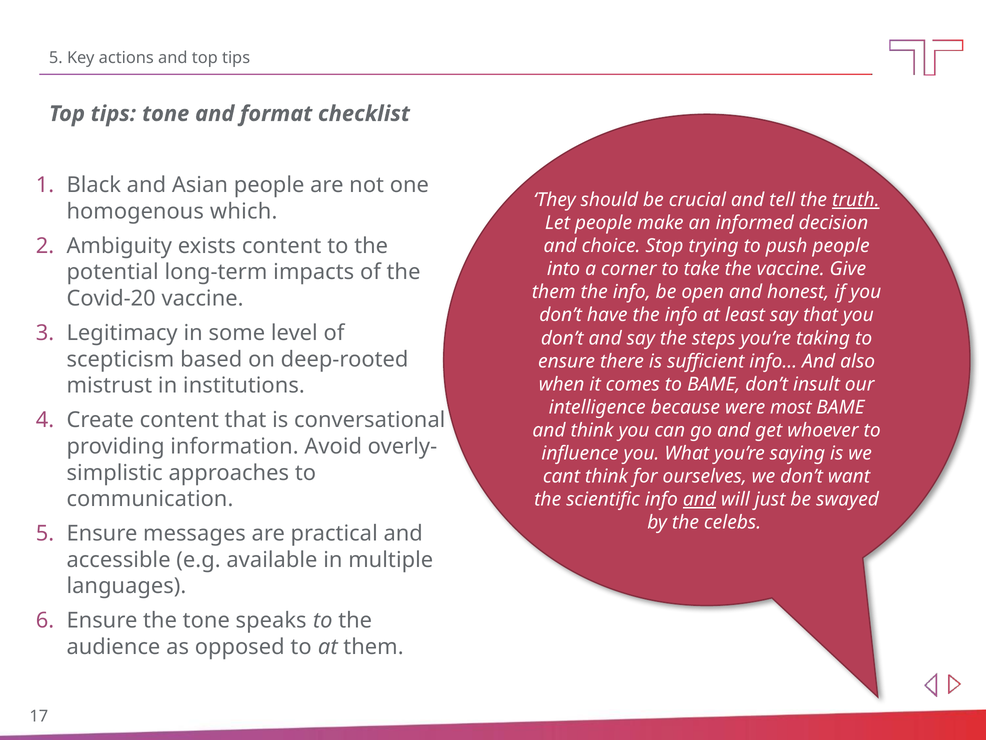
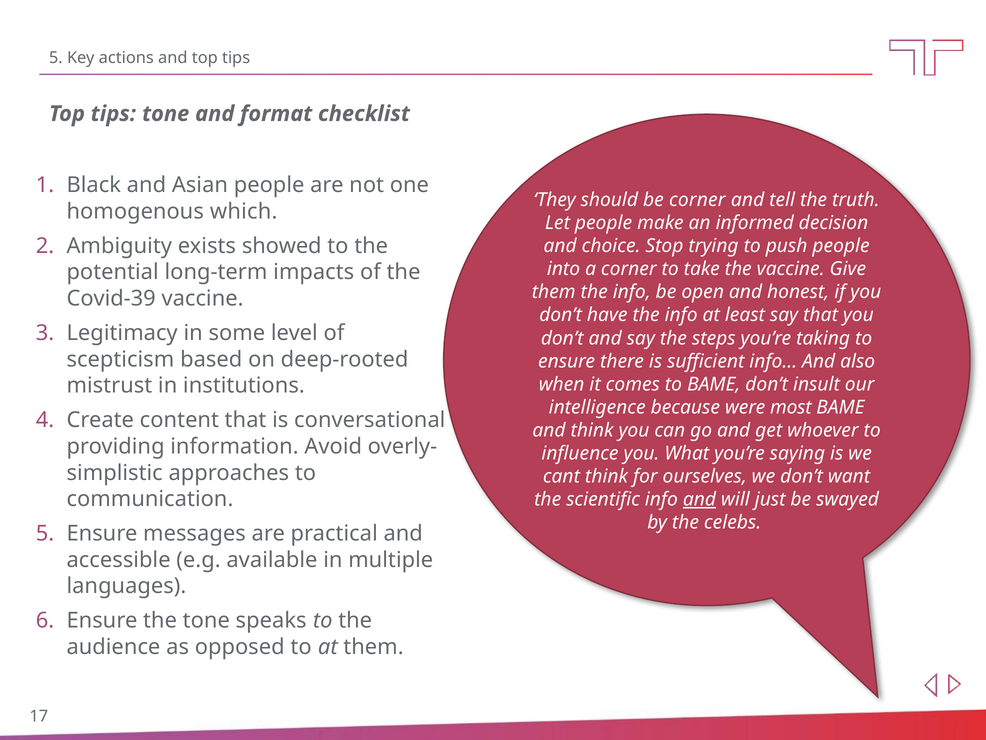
be crucial: crucial -> corner (697, 200)
truth underline: present -> none (856, 200)
exists content: content -> showed (282, 246)
Covid-20: Covid-20 -> Covid-39 (111, 298)
